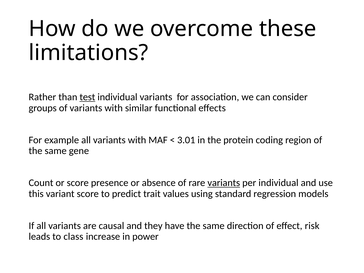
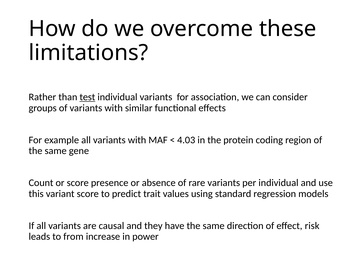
3.01: 3.01 -> 4.03 (186, 140)
variants underline: present -> none (224, 183)
class: class -> from (73, 237)
